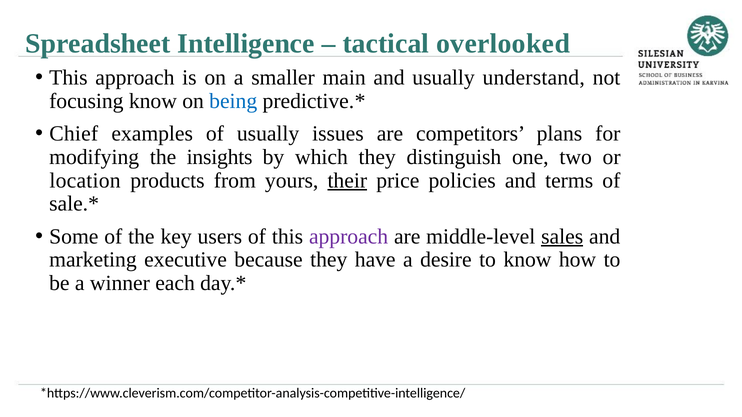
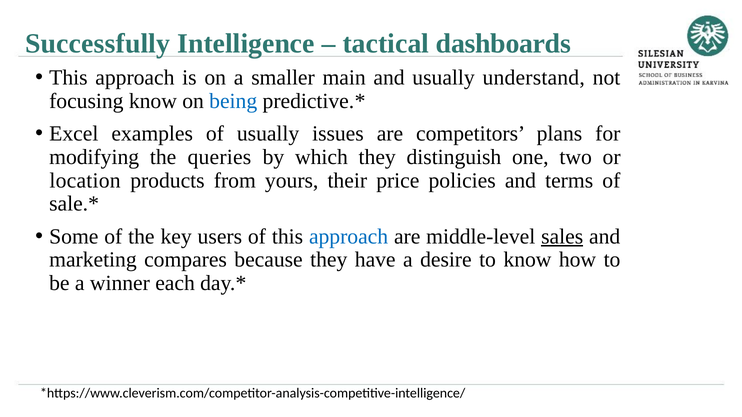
Spreadsheet: Spreadsheet -> Successfully (98, 43)
overlooked: overlooked -> dashboards (503, 43)
Chief: Chief -> Excel (74, 134)
insights: insights -> queries (219, 157)
their underline: present -> none (347, 181)
approach colour: purple -> blue (349, 237)
executive: executive -> compares (186, 260)
